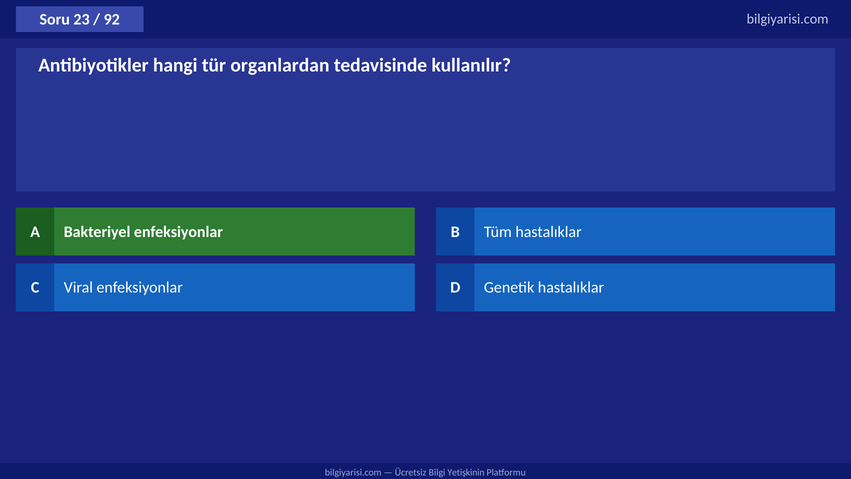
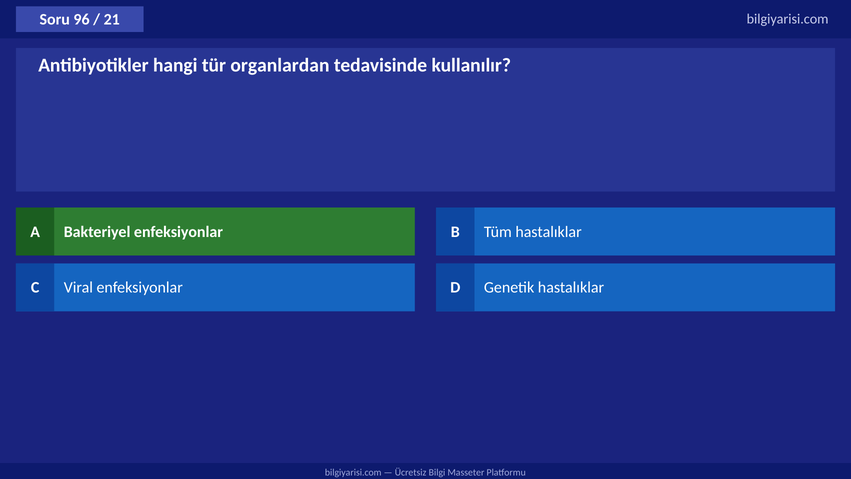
23: 23 -> 96 (82, 19)
92: 92 -> 21 (112, 19)
Yetişkinin: Yetişkinin -> Masseter (466, 472)
